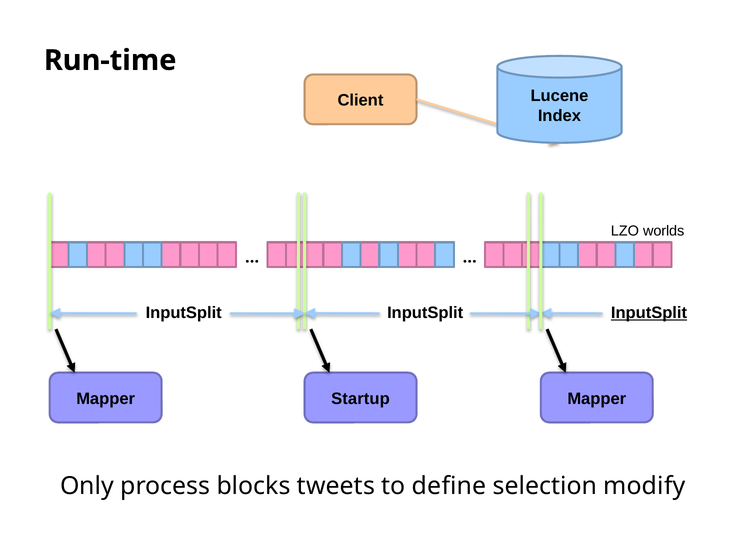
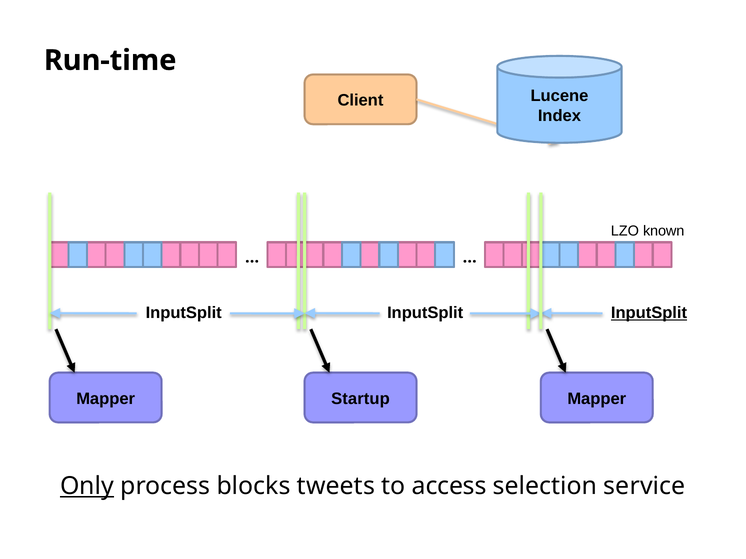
worlds: worlds -> known (664, 231)
Only underline: none -> present (87, 487)
define: define -> access (449, 487)
modify: modify -> service (644, 487)
